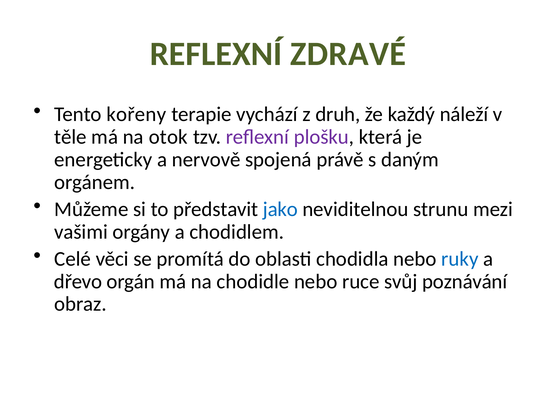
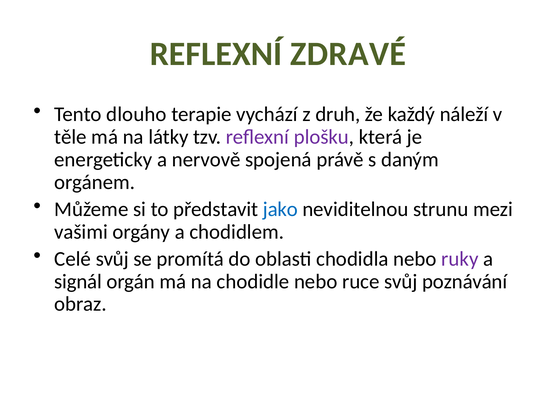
kořeny: kořeny -> dlouho (136, 114)
otok: otok -> látky (168, 137)
Celé věci: věci -> svůj (112, 259)
ruky colour: blue -> purple (460, 259)
dřevo: dřevo -> signál (78, 281)
